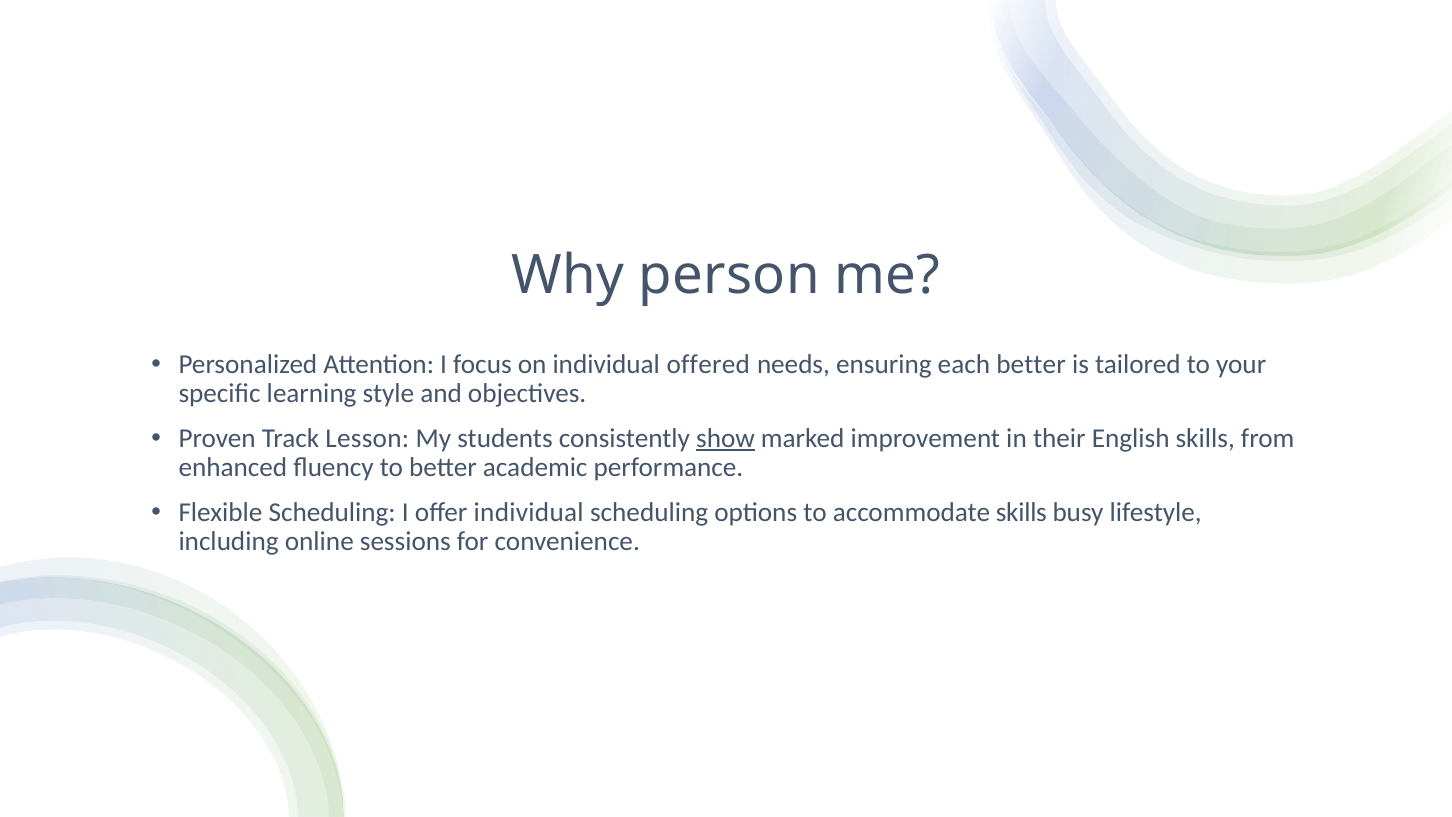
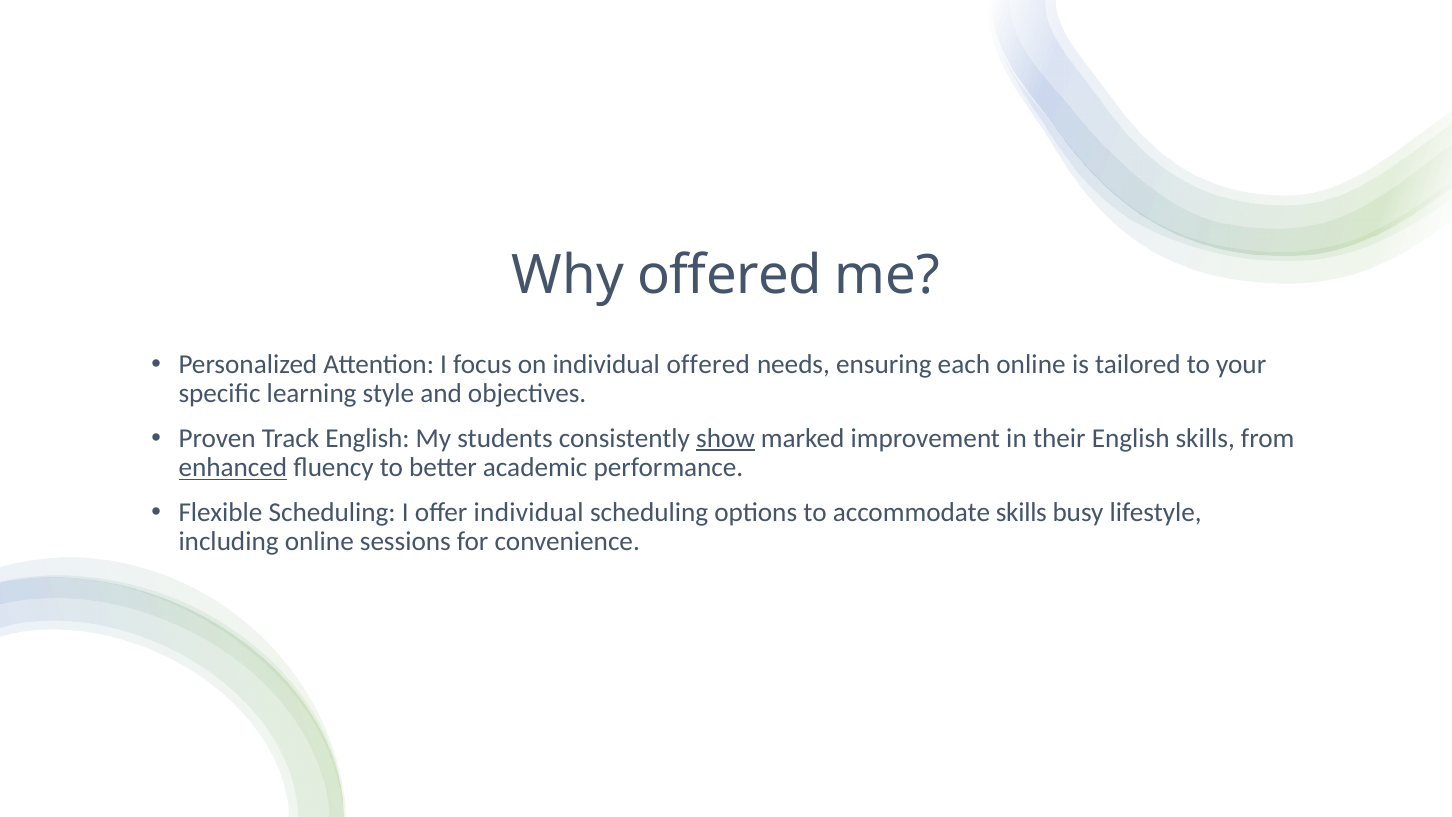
Why person: person -> offered (730, 275)
each better: better -> online (1031, 364)
Track Lesson: Lesson -> English (367, 438)
enhanced underline: none -> present (233, 468)
